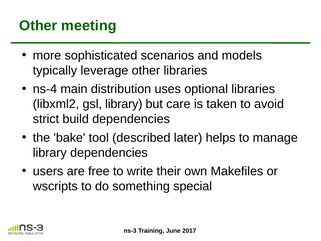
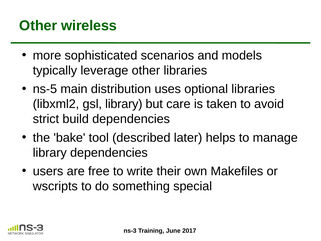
meeting: meeting -> wireless (89, 26)
ns-4: ns-4 -> ns-5 (45, 89)
